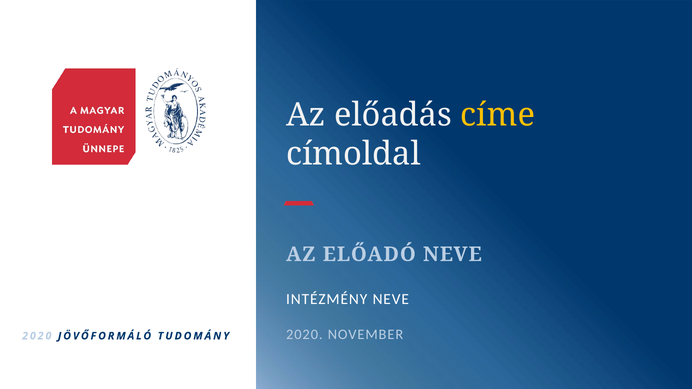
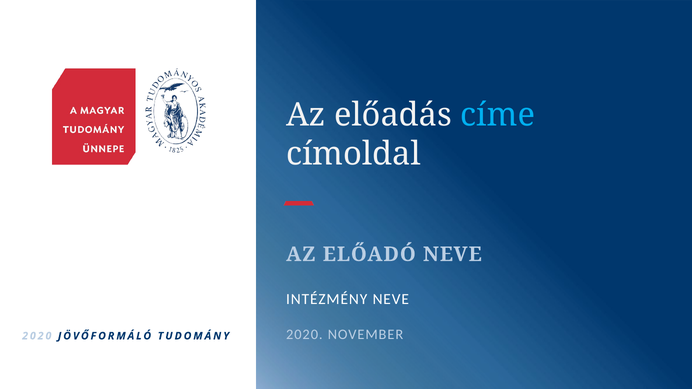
címe colour: yellow -> light blue (498, 115)
